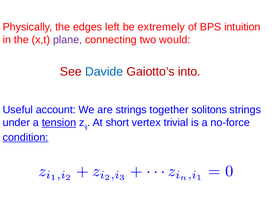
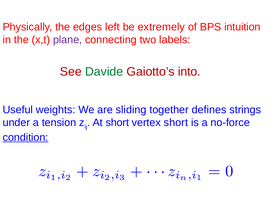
would: would -> labels (175, 40)
Davide colour: blue -> green (104, 71)
account: account -> weights (56, 109)
are strings: strings -> sliding (131, 109)
solitons: solitons -> defines (209, 109)
tension underline: present -> none (59, 122)
vertex trivial: trivial -> short (176, 122)
